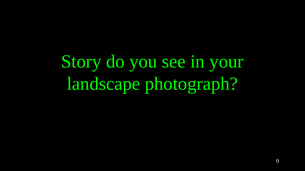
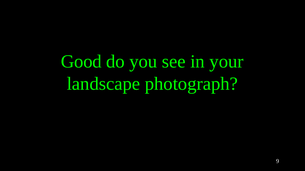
Story: Story -> Good (81, 62)
